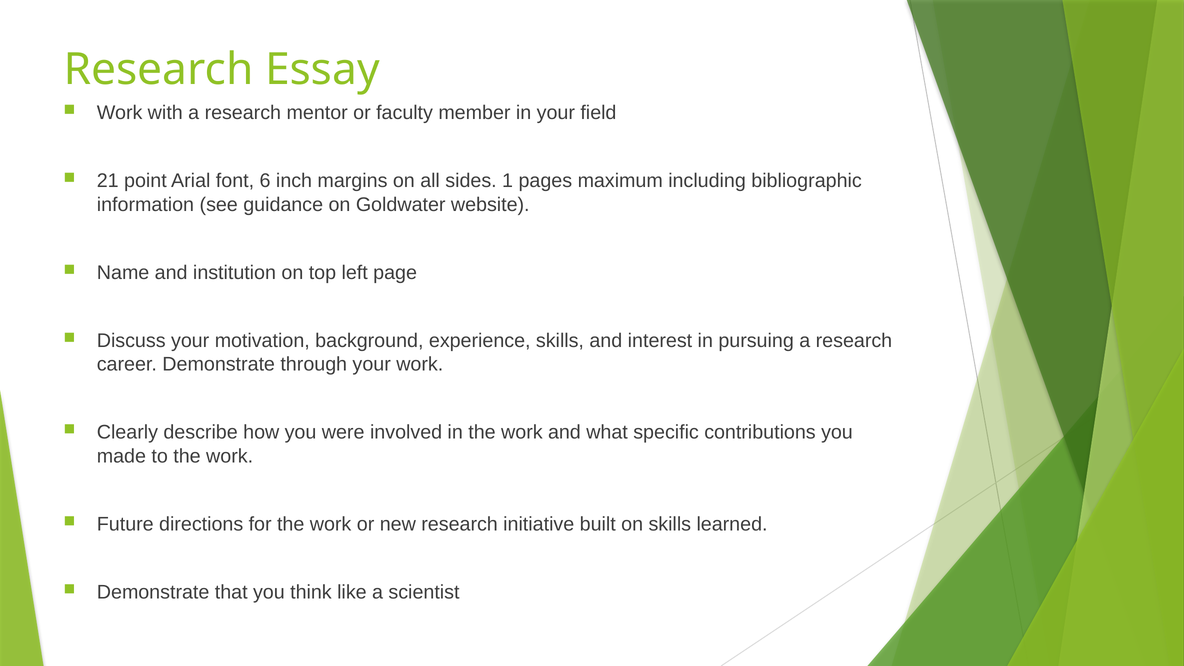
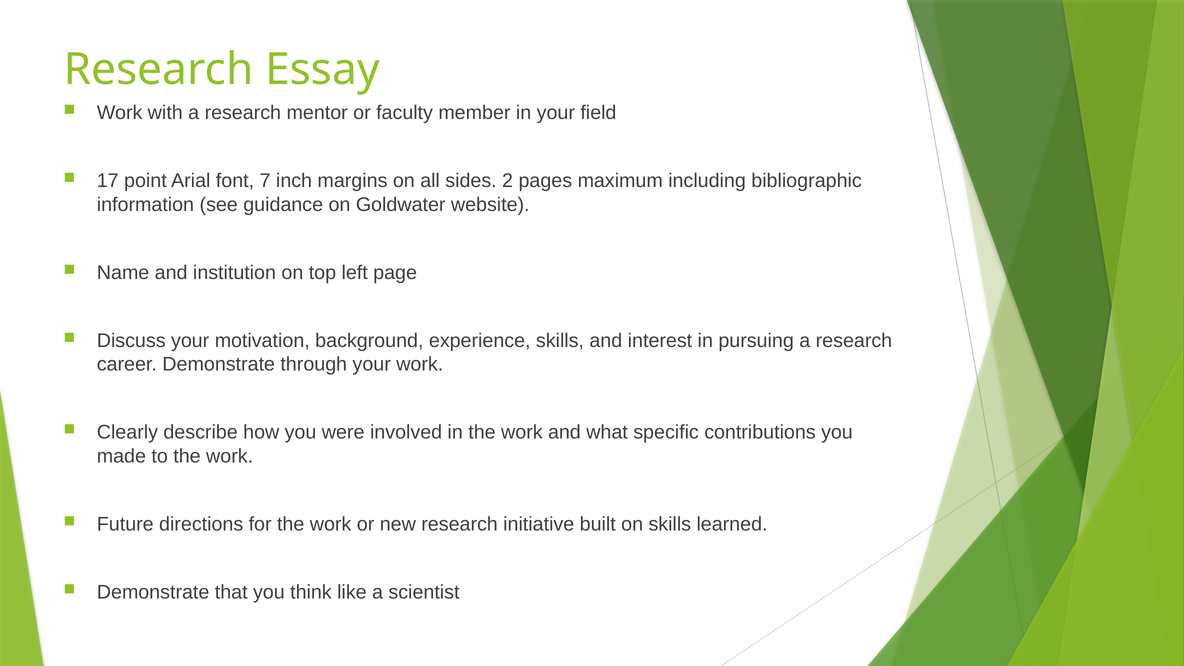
21: 21 -> 17 (108, 181)
6: 6 -> 7 (265, 181)
1: 1 -> 2 (508, 181)
